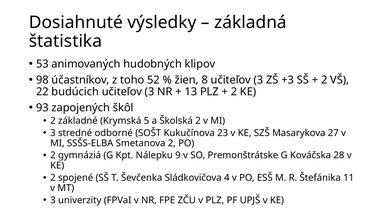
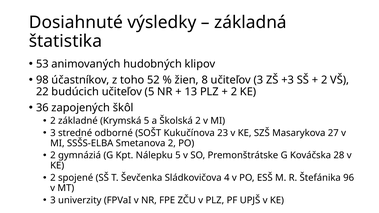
budúcich učiteľov 3: 3 -> 5 (150, 92)
93: 93 -> 36 (42, 108)
Nálepku 9: 9 -> 5 (178, 155)
11: 11 -> 96 (349, 178)
